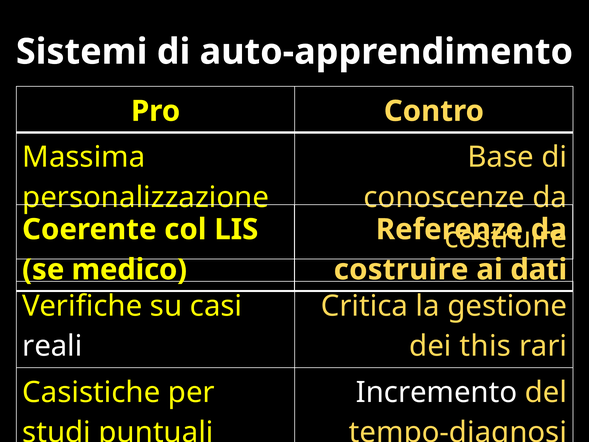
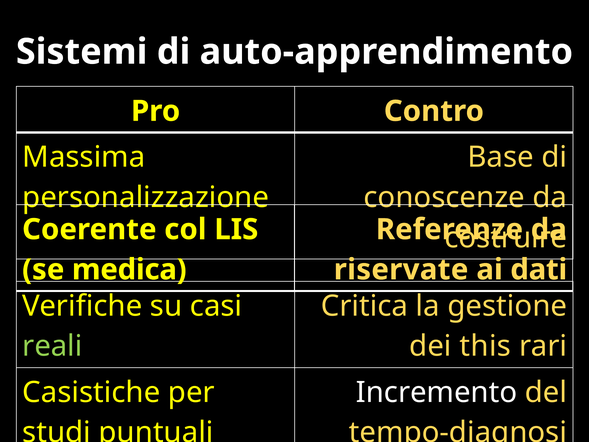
medico: medico -> medica (129, 270)
costruire: costruire -> riservate (401, 270)
reali colour: white -> light green (52, 346)
